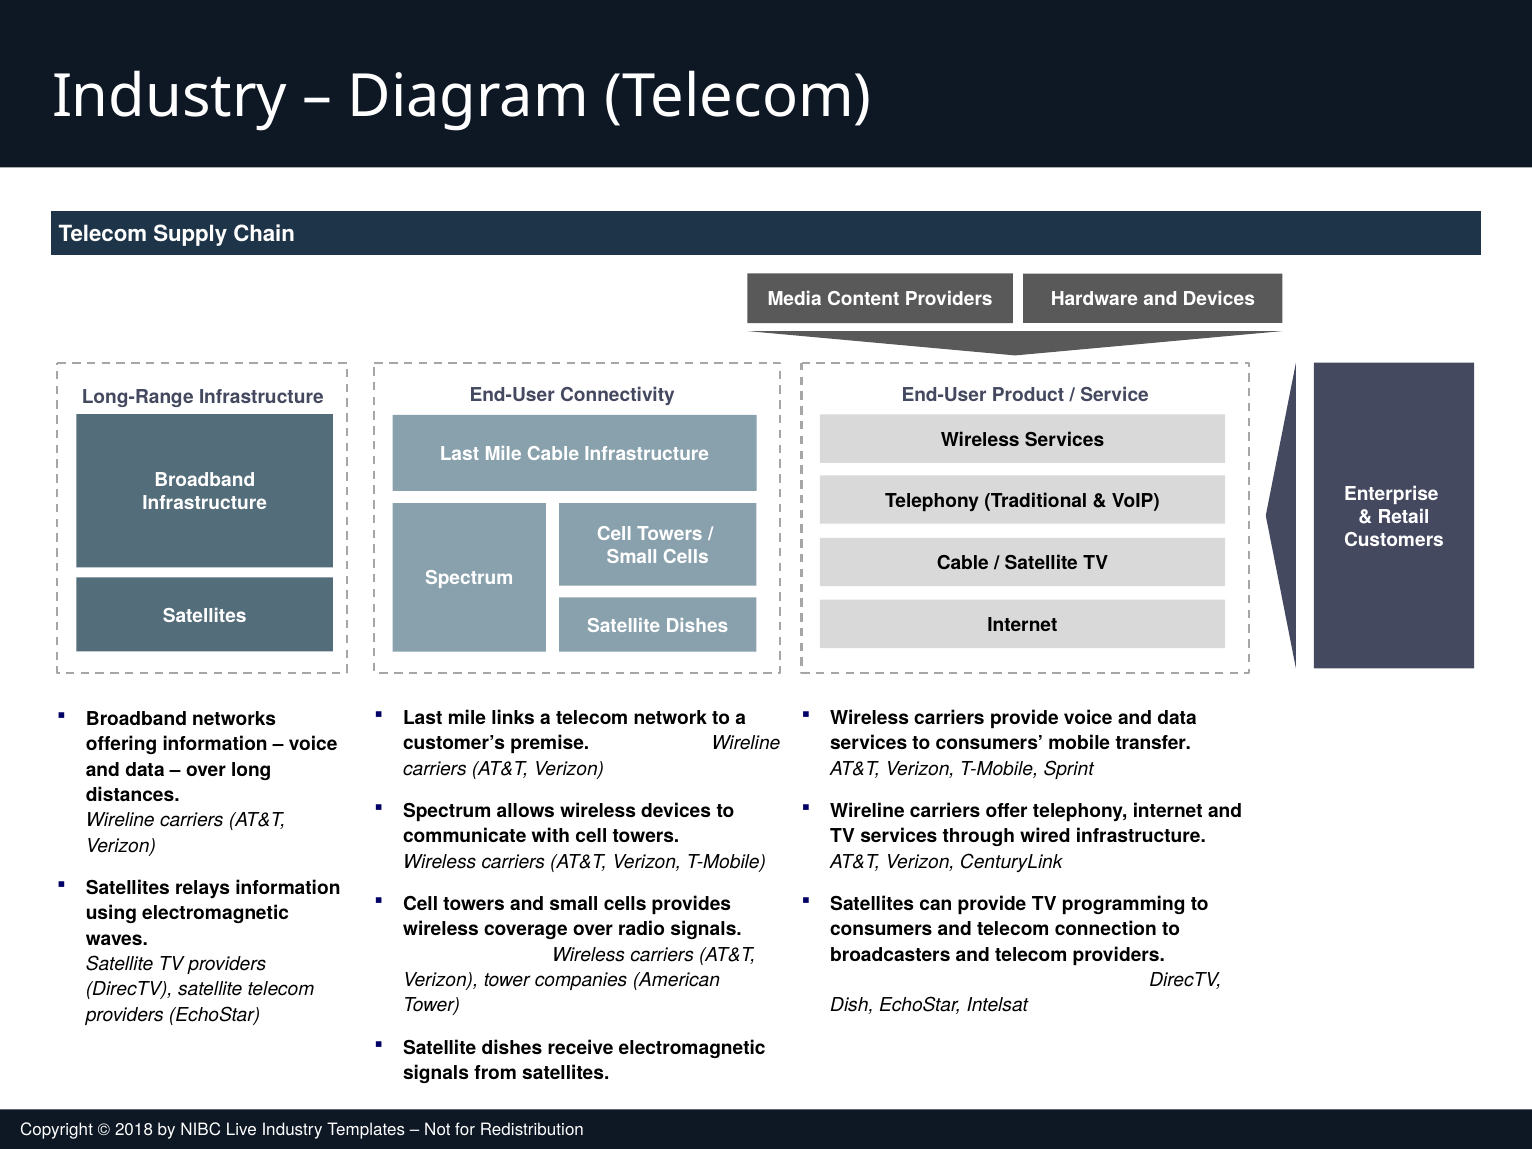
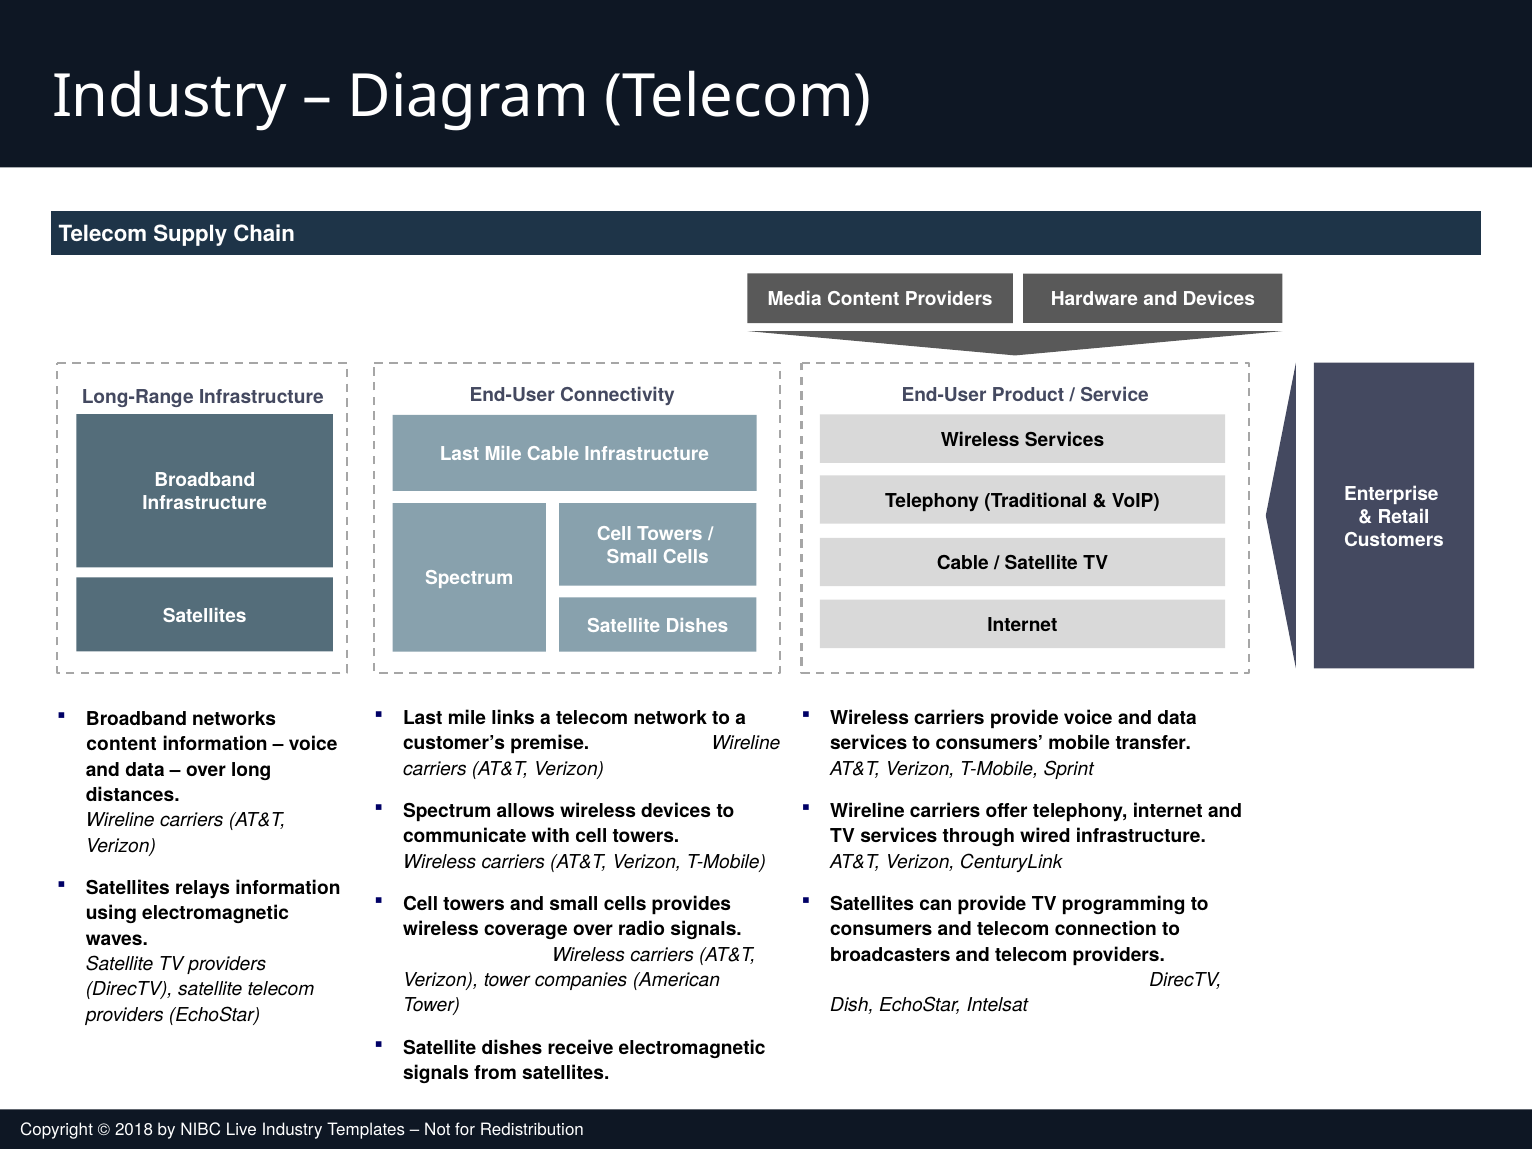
offering: offering -> content (121, 744)
